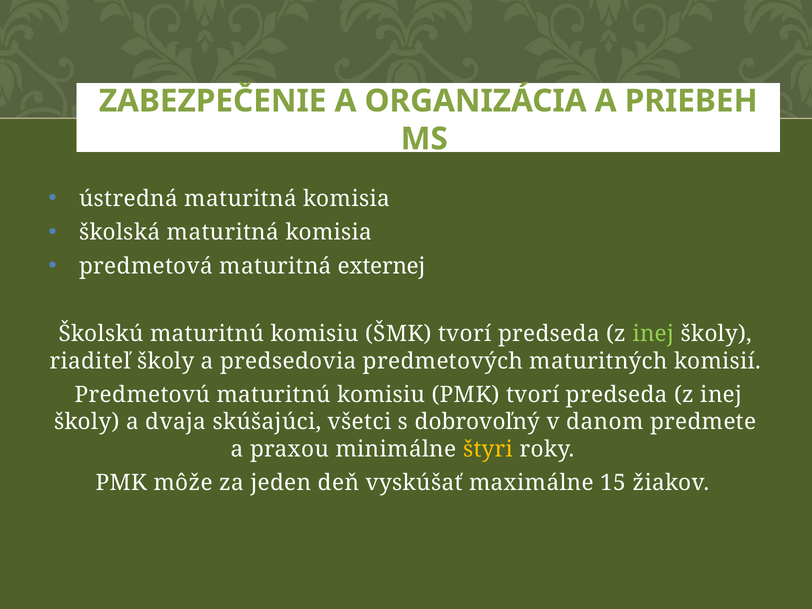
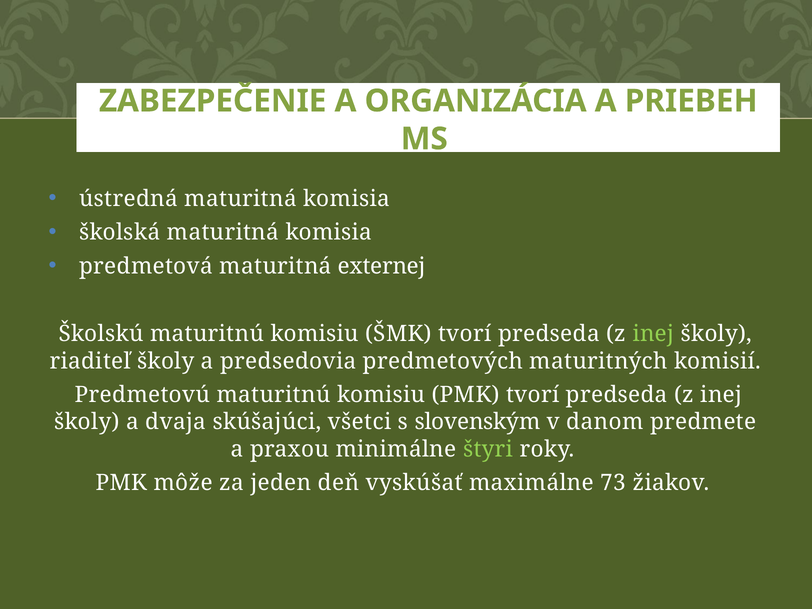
dobrovoľný: dobrovoľný -> slovenským (477, 422)
štyri colour: yellow -> light green (488, 449)
15: 15 -> 73 (613, 483)
